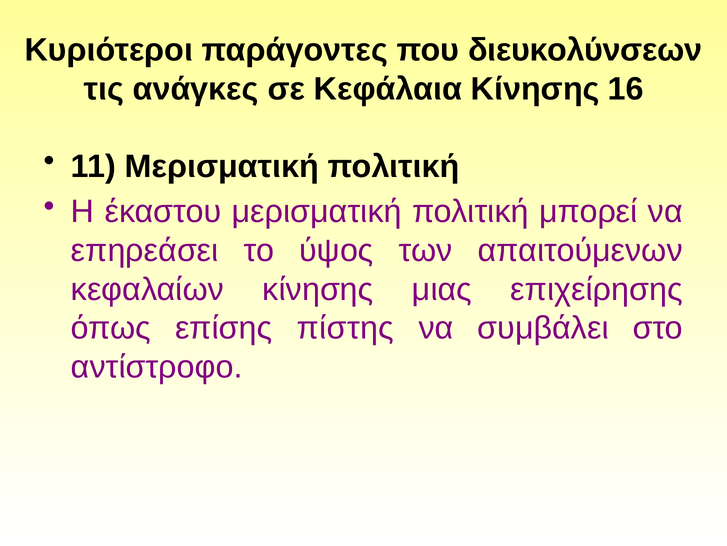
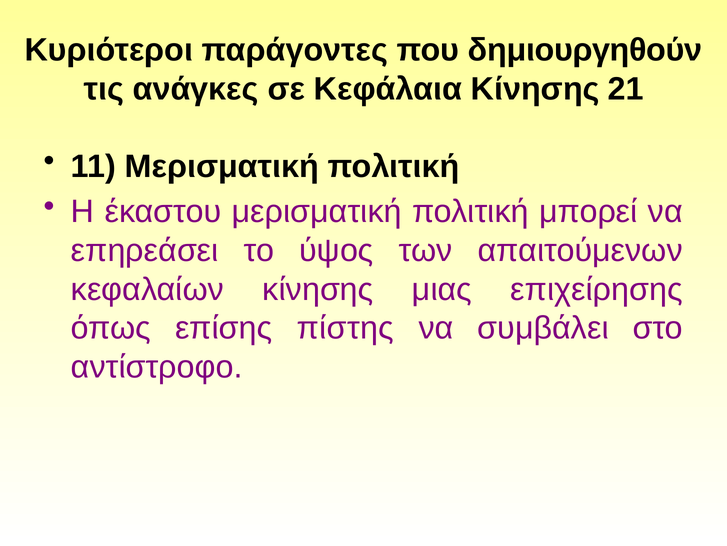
διευκολύνσεων: διευκολύνσεων -> δημιουργηθούν (585, 50)
16: 16 -> 21 (626, 89)
